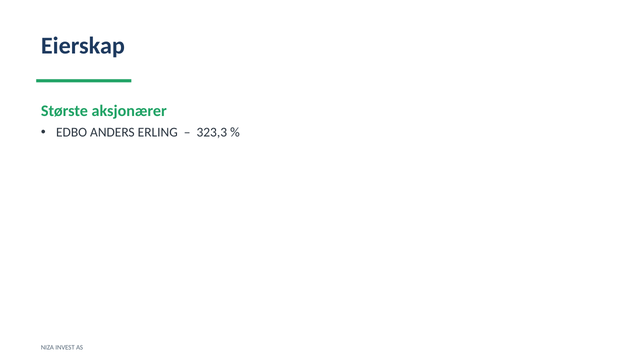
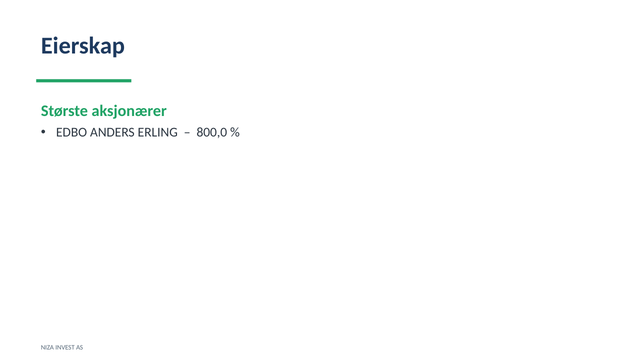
323,3: 323,3 -> 800,0 (212, 132)
